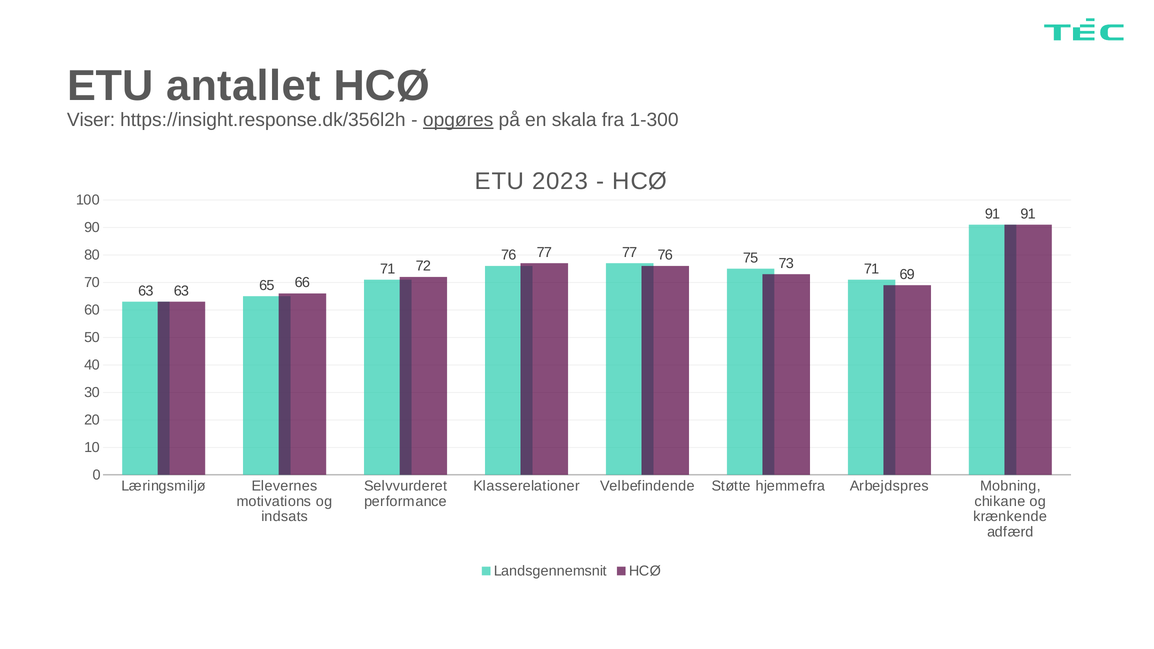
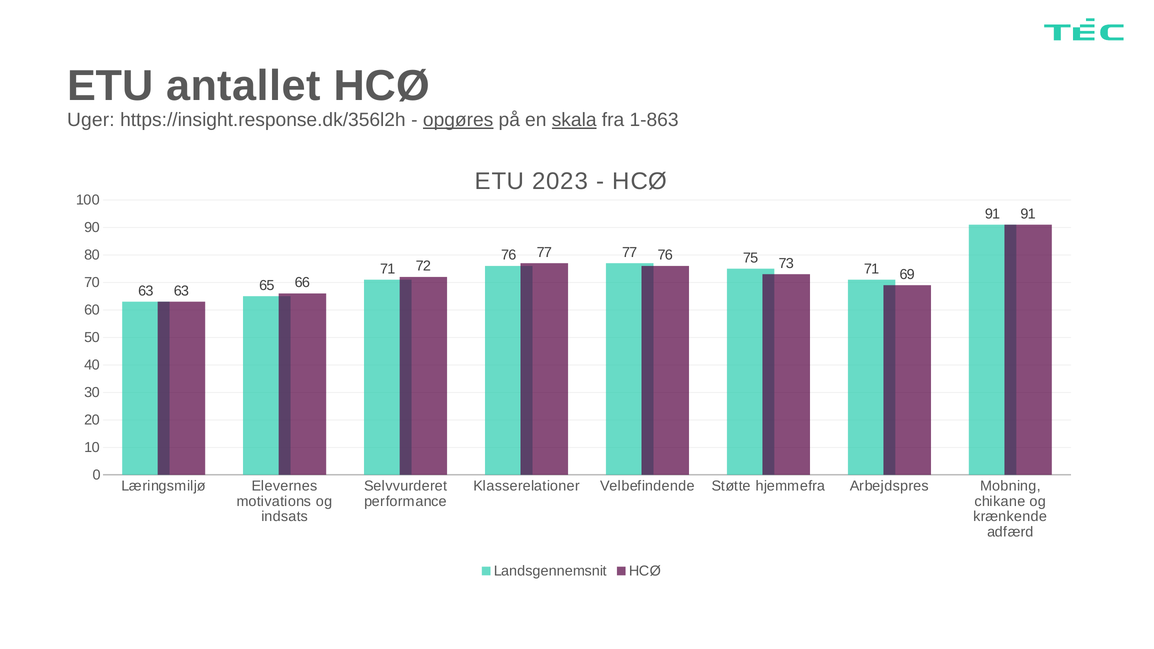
Viser: Viser -> Uger (91, 120)
skala underline: none -> present (574, 120)
1-300: 1-300 -> 1-863 (654, 120)
